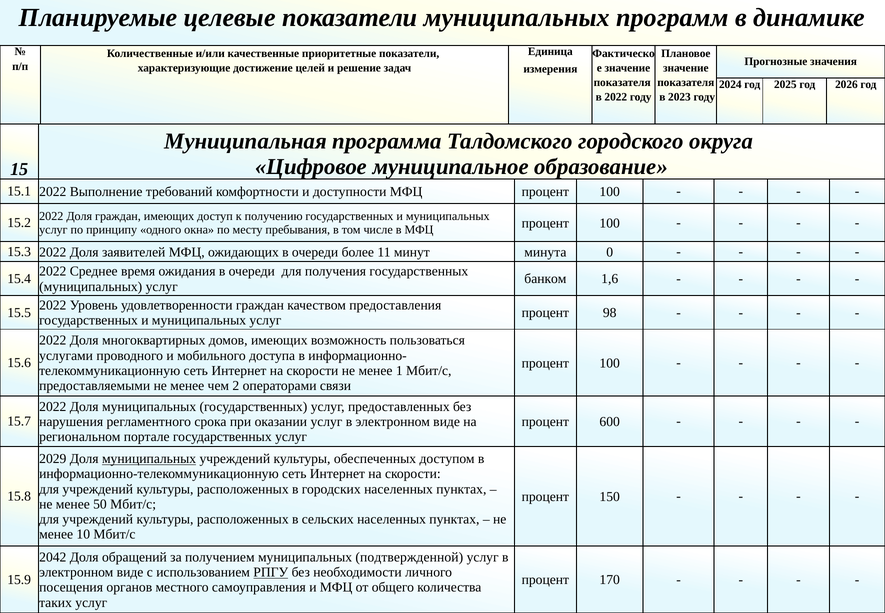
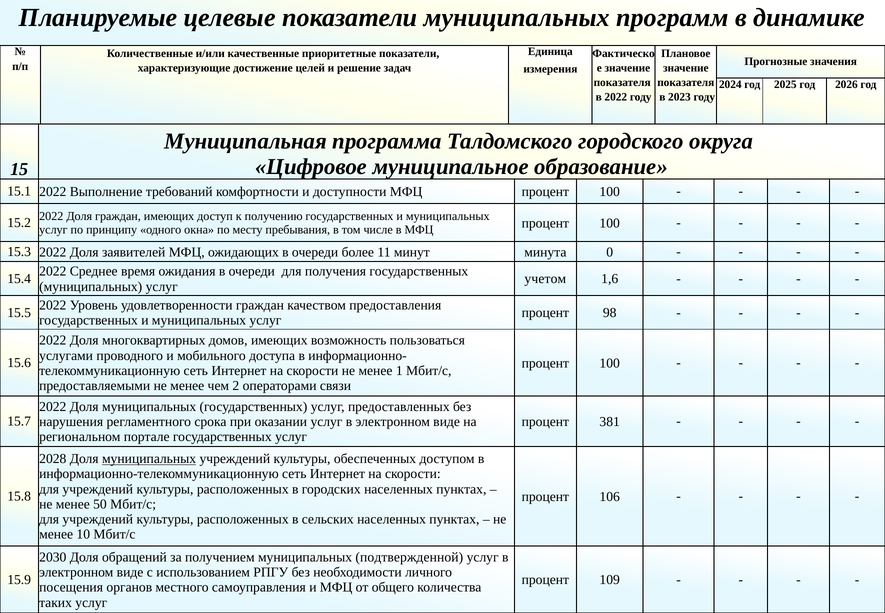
банком: банком -> учетом (545, 279)
600: 600 -> 381 (610, 421)
2029: 2029 -> 2028 (53, 459)
150: 150 -> 106 (610, 496)
2042: 2042 -> 2030 (53, 557)
РПГУ underline: present -> none (271, 572)
170: 170 -> 109 (610, 580)
